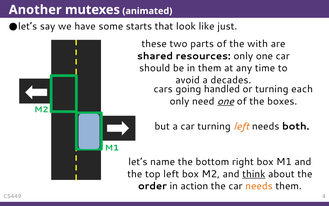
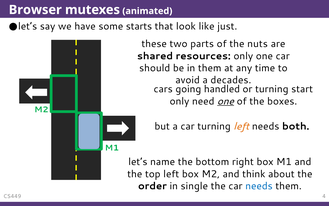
Another: Another -> Browser (35, 10)
with: with -> nuts (258, 44)
each: each -> start (302, 89)
think underline: present -> none (254, 174)
action: action -> single (194, 186)
needs colour: orange -> blue (259, 186)
